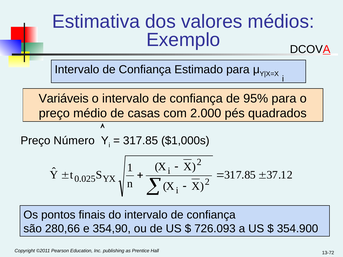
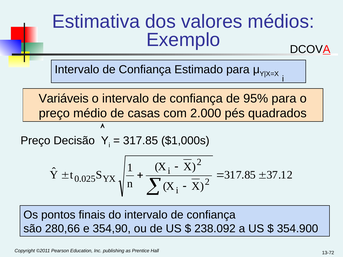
Número: Número -> Decisão (74, 141)
726.093: 726.093 -> 238.092 (215, 229)
